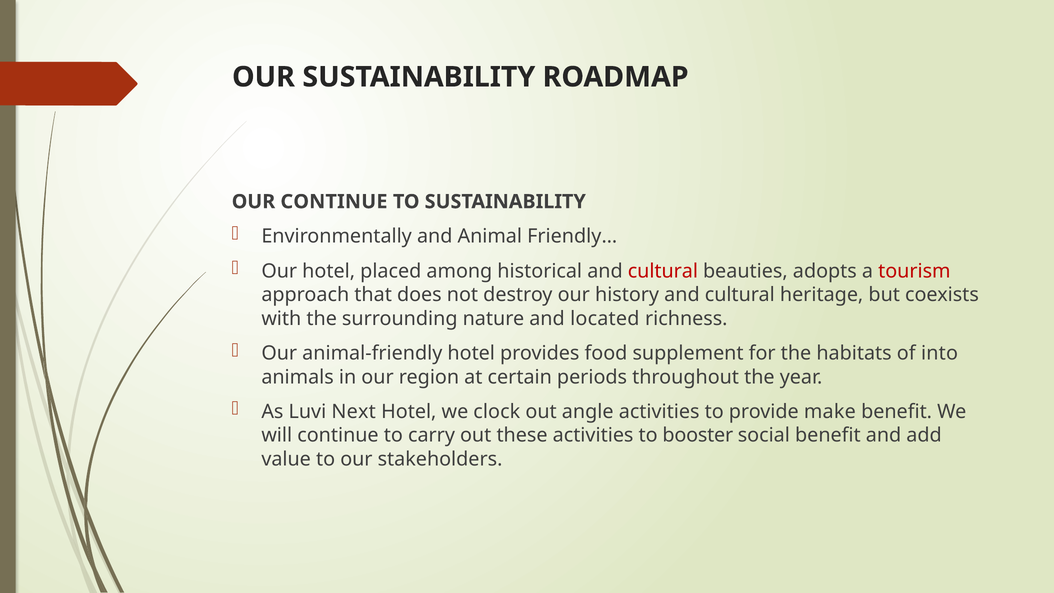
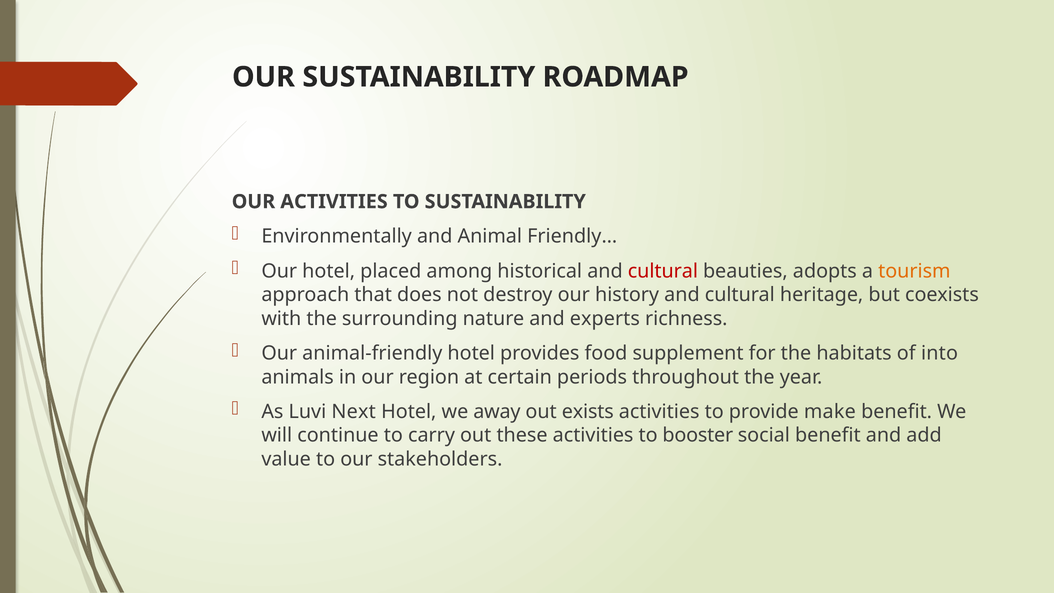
OUR CONTINUE: CONTINUE -> ACTIVITIES (334, 202)
tourism colour: red -> orange (914, 271)
located: located -> experts (605, 318)
clock: clock -> away (497, 412)
angle: angle -> exists (588, 412)
